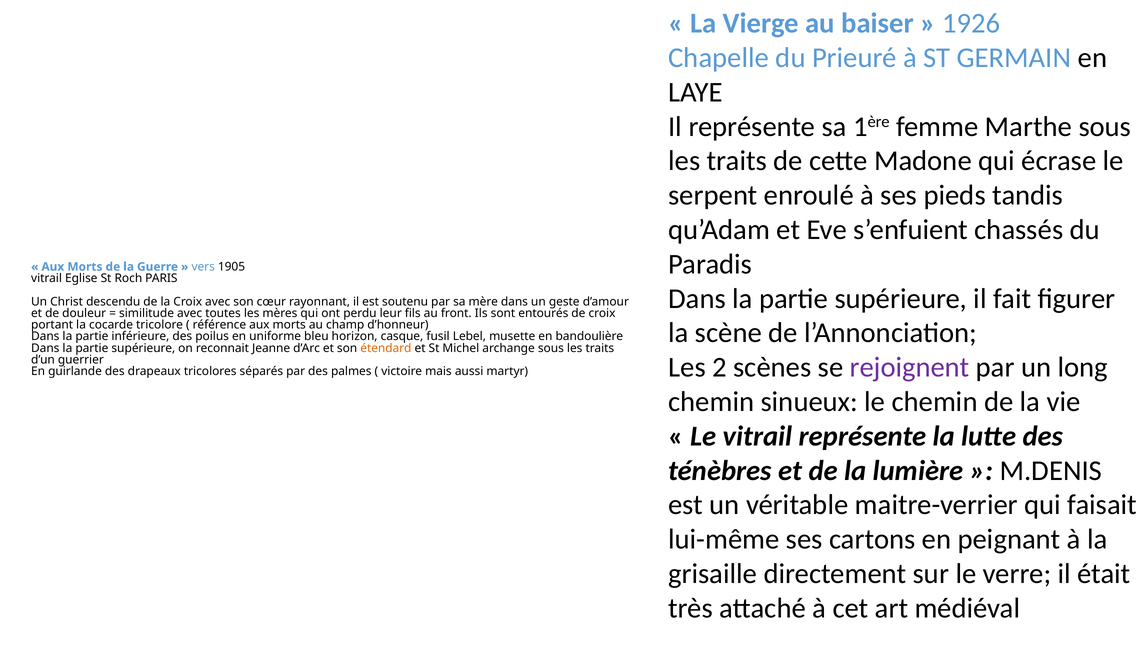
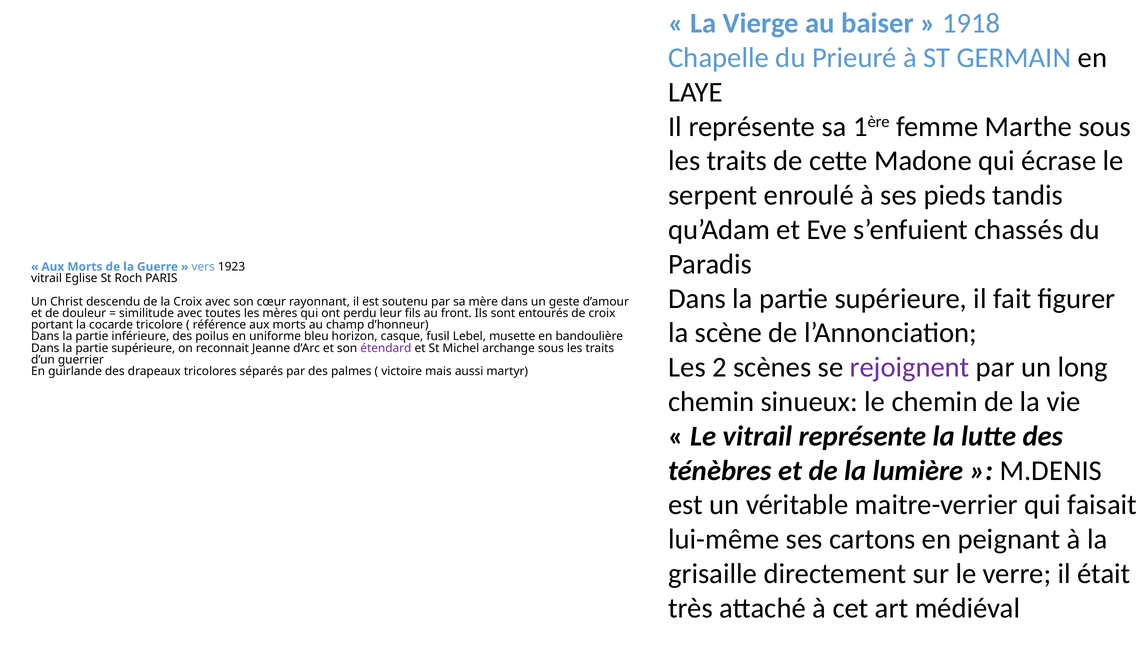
1926: 1926 -> 1918 (971, 23)
1905: 1905 -> 1923 (232, 267)
étendard colour: orange -> purple (386, 348)
